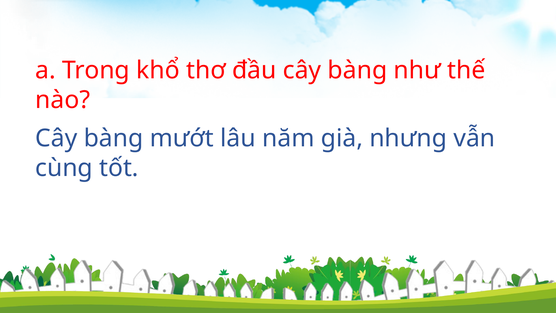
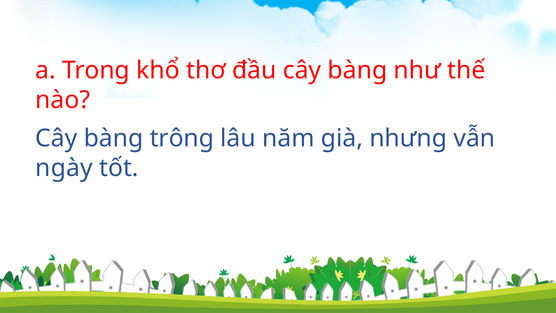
mướt: mướt -> trông (182, 138)
cùng: cùng -> ngày (64, 168)
